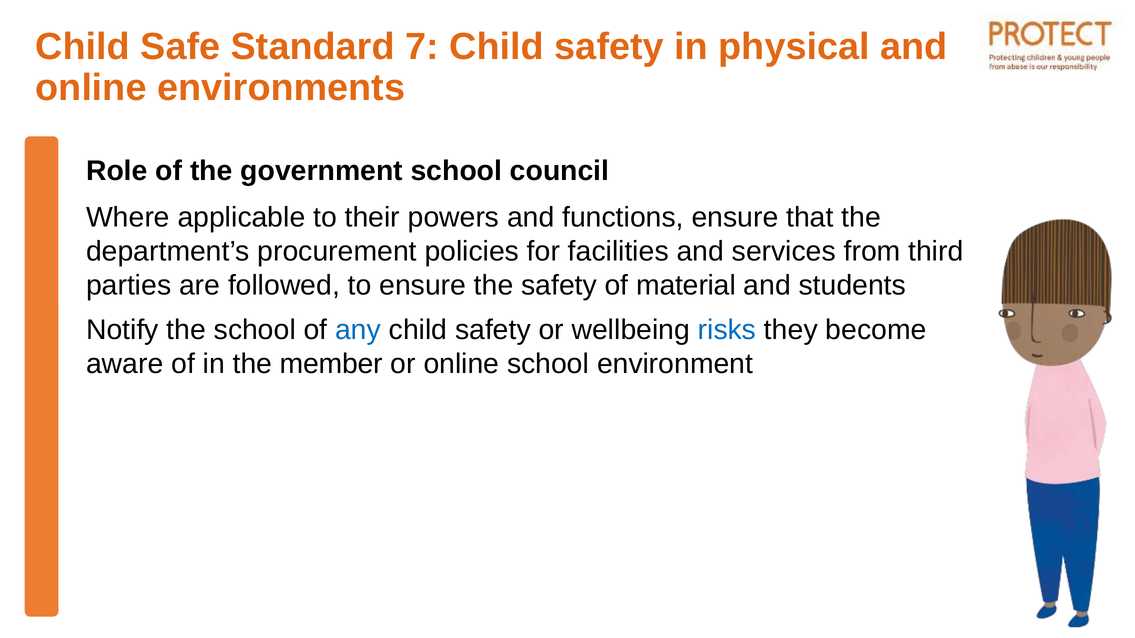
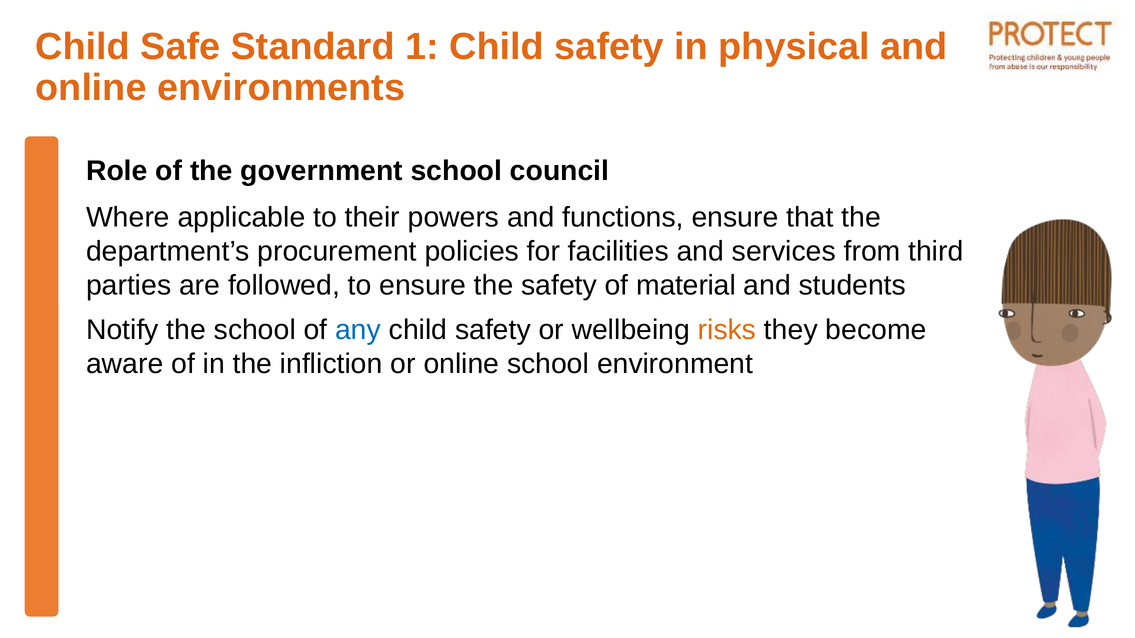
7: 7 -> 1 (422, 47)
risks colour: blue -> orange (727, 330)
member: member -> infliction (331, 364)
